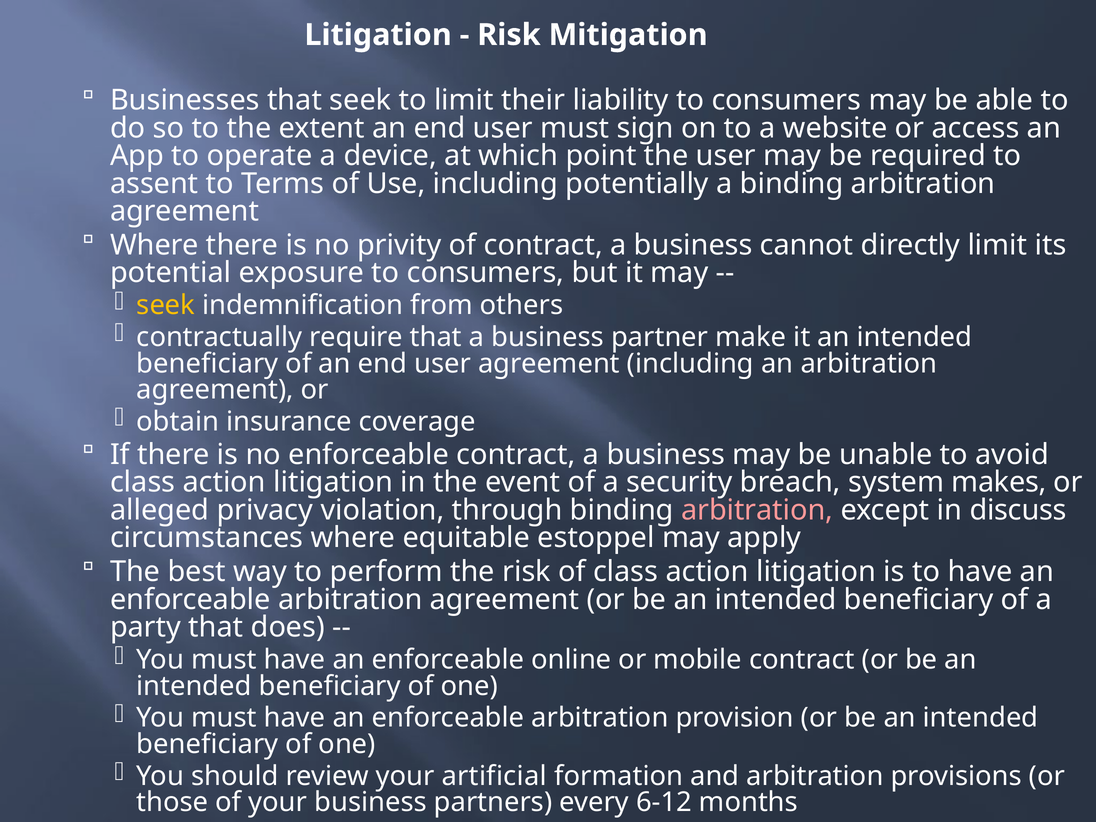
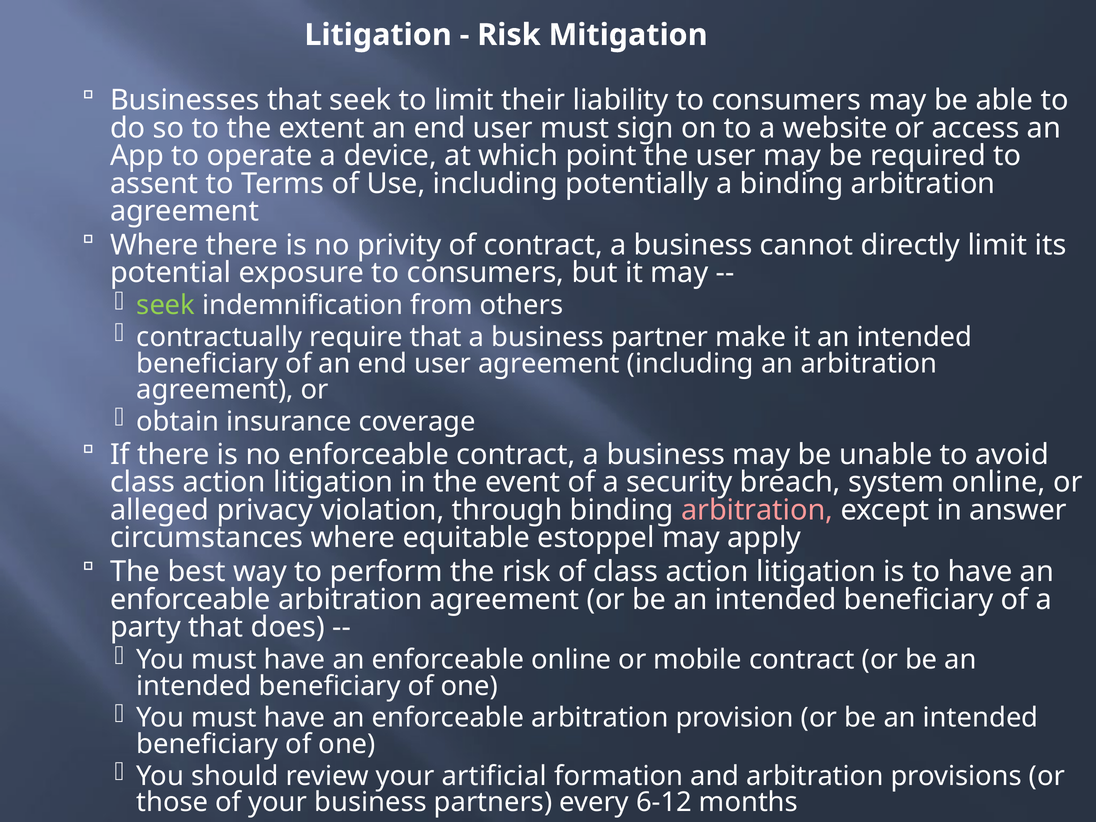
seek colour: yellow -> light green (166, 305)
system makes: makes -> online (999, 482)
discuss: discuss -> answer (1018, 510)
